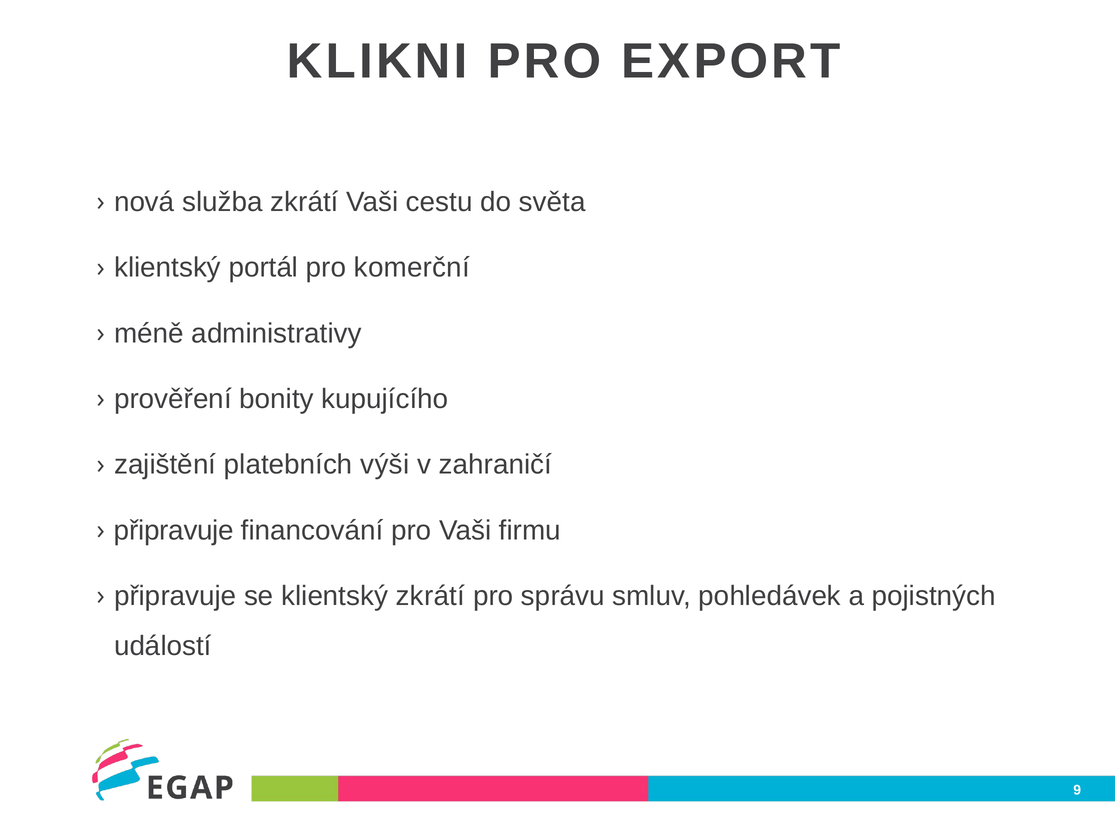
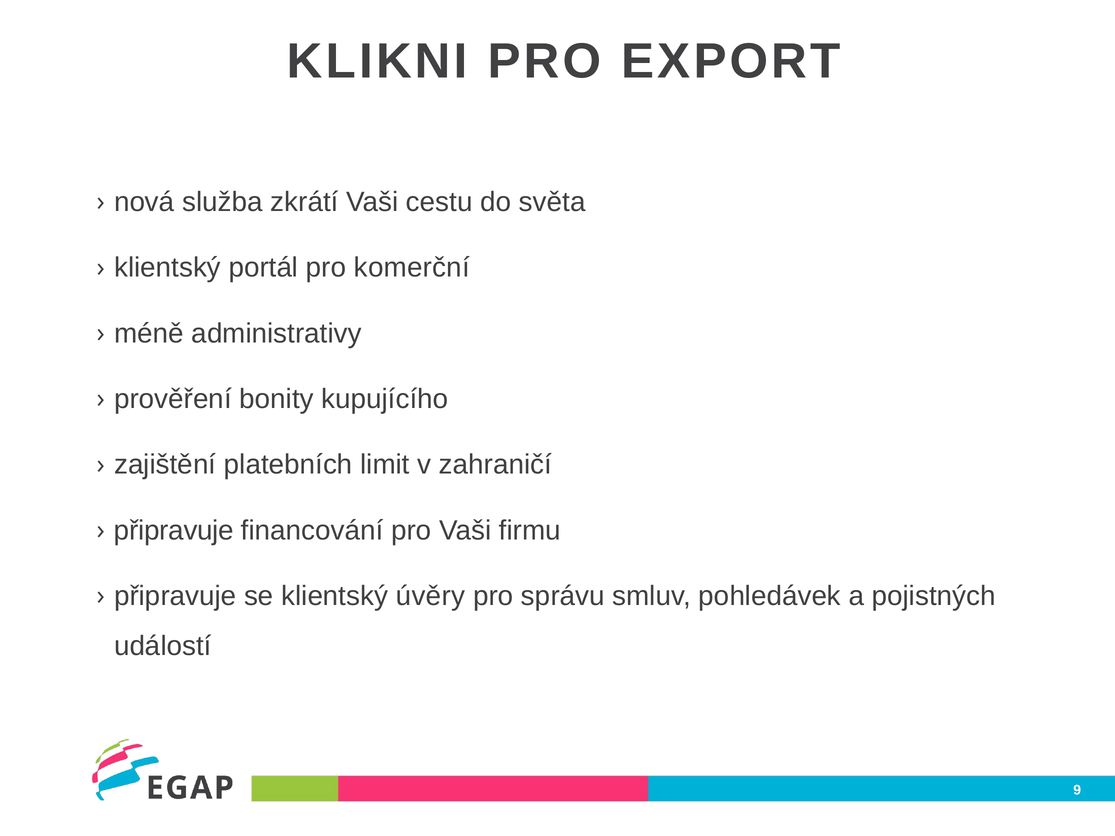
výši: výši -> limit (385, 465)
klientský zkrátí: zkrátí -> úvěry (430, 596)
